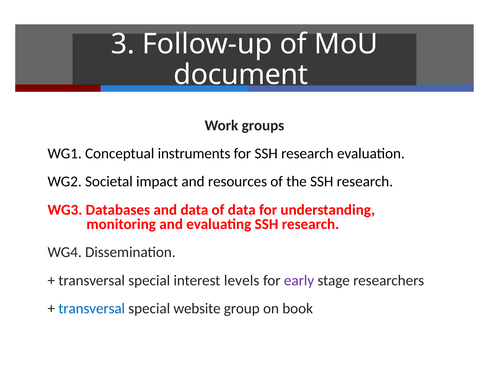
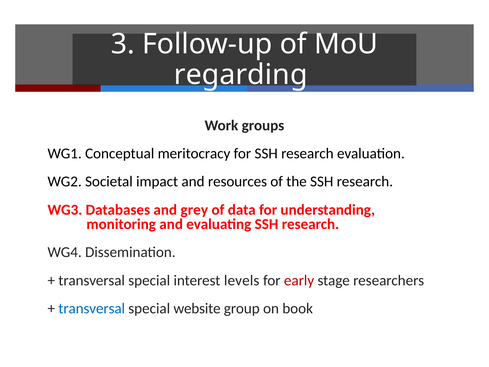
document: document -> regarding (241, 75)
instruments: instruments -> meritocracy (194, 153)
and data: data -> grey (194, 210)
early colour: purple -> red (299, 280)
